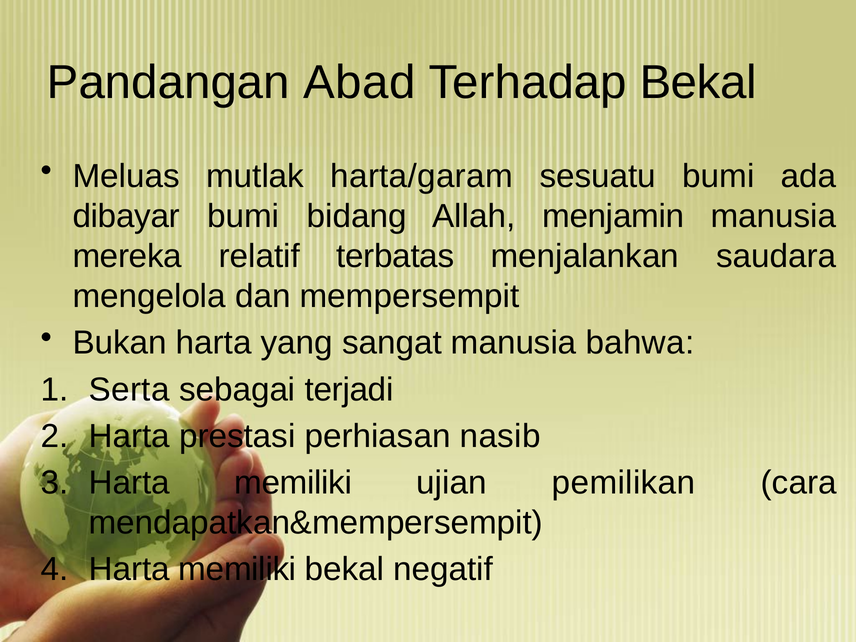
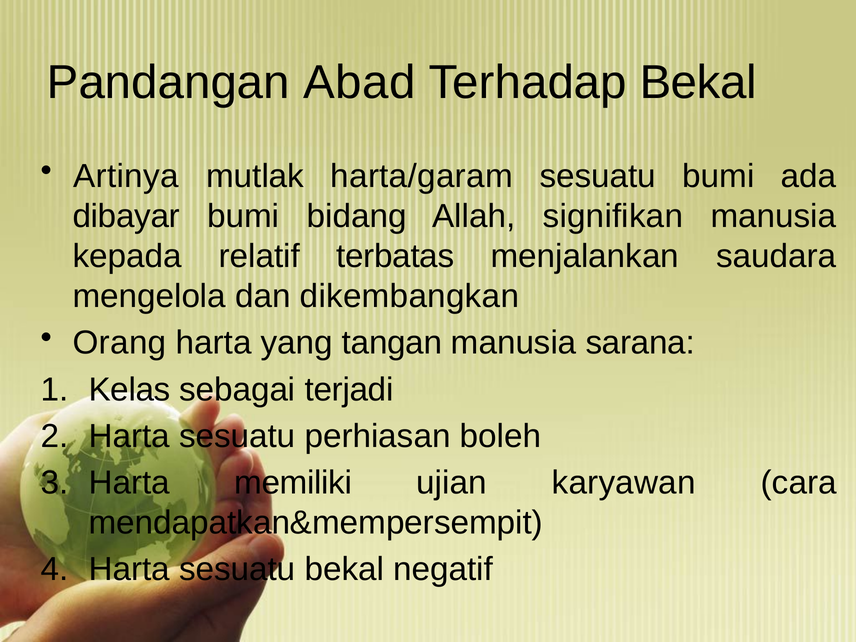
Meluas: Meluas -> Artinya (126, 176)
menjamin: menjamin -> signifikan (613, 216)
mereka: mereka -> kepada (127, 256)
mempersempit: mempersempit -> dikembangkan (409, 296)
Bukan: Bukan -> Orang (120, 343)
sangat: sangat -> tangan (392, 343)
bahwa: bahwa -> sarana (640, 343)
Serta: Serta -> Kelas (129, 390)
prestasi: prestasi -> sesuatu (237, 436)
nasib: nasib -> boleh (500, 436)
pemilikan: pemilikan -> karyawan (624, 483)
memiliki: memiliki -> sesuatu (237, 569)
